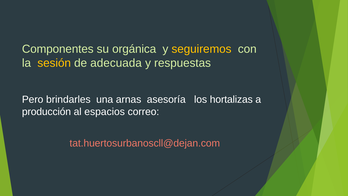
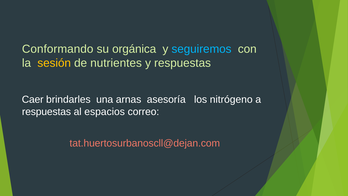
Componentes: Componentes -> Conformando (58, 49)
seguiremos colour: yellow -> light blue (202, 49)
adecuada: adecuada -> nutrientes (116, 63)
Pero: Pero -> Caer (33, 99)
hortalizas: hortalizas -> nitrógeno (231, 99)
producción: producción -> respuestas (46, 112)
